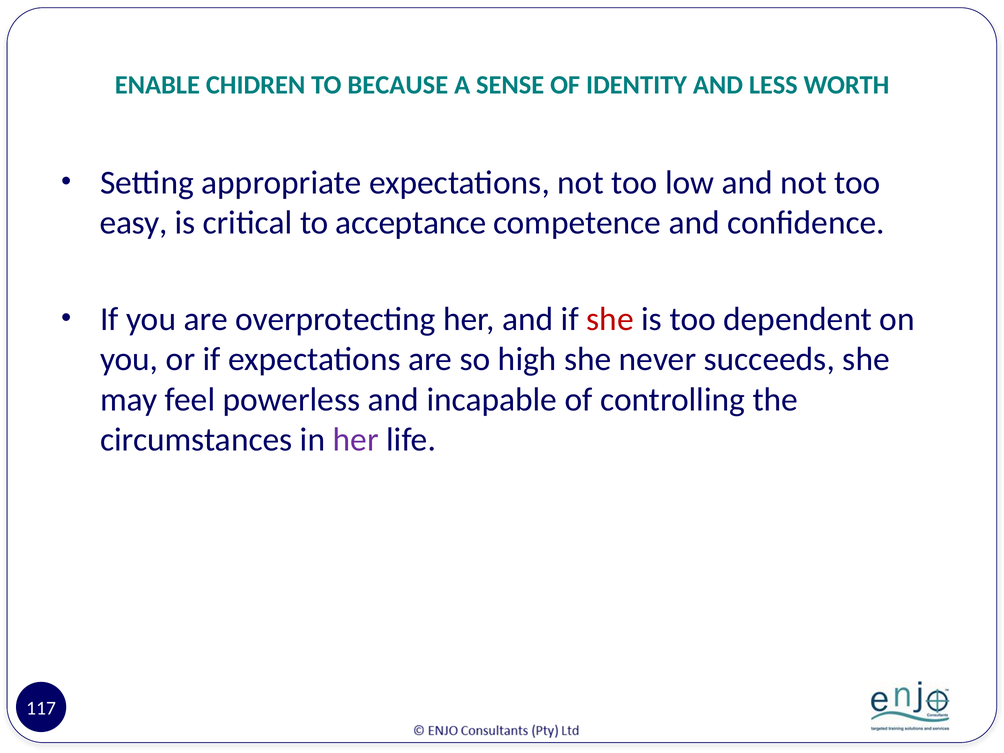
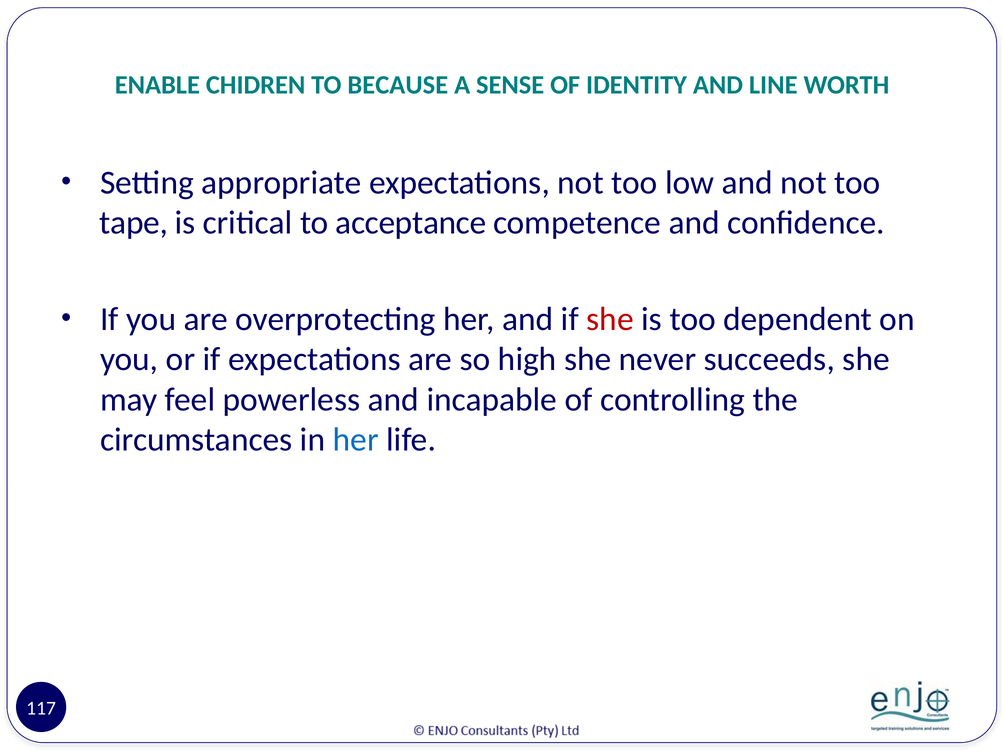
LESS: LESS -> LINE (773, 85)
easy: easy -> tape (134, 223)
her colour: purple -> blue (356, 440)
